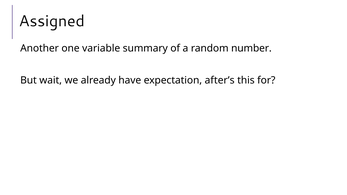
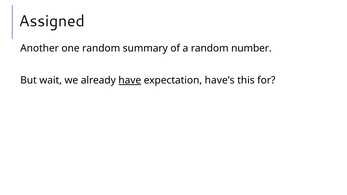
one variable: variable -> random (101, 48)
have underline: none -> present (130, 80)
after’s: after’s -> have’s (220, 80)
